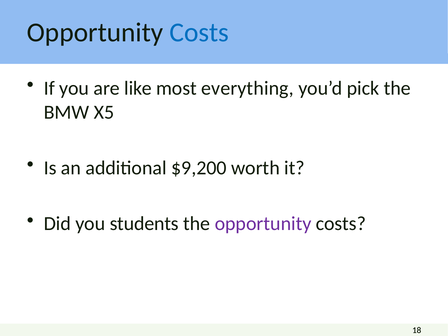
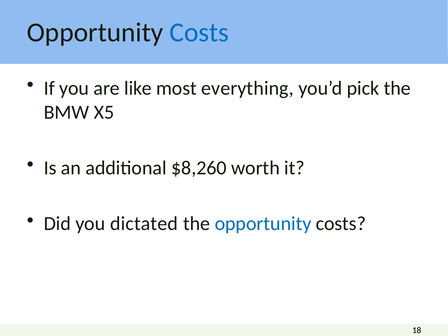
$9,200: $9,200 -> $8,260 (199, 168)
students: students -> dictated (144, 224)
opportunity colour: purple -> blue (263, 224)
